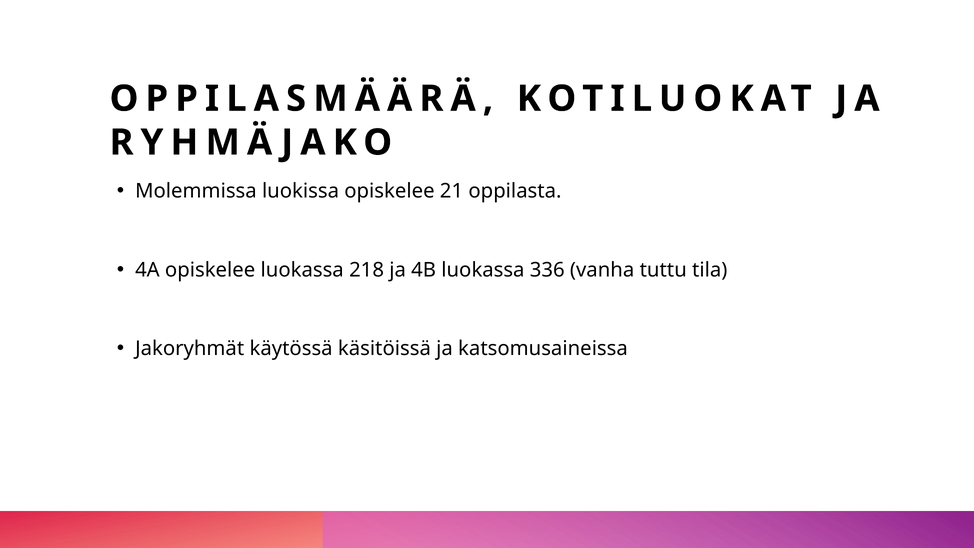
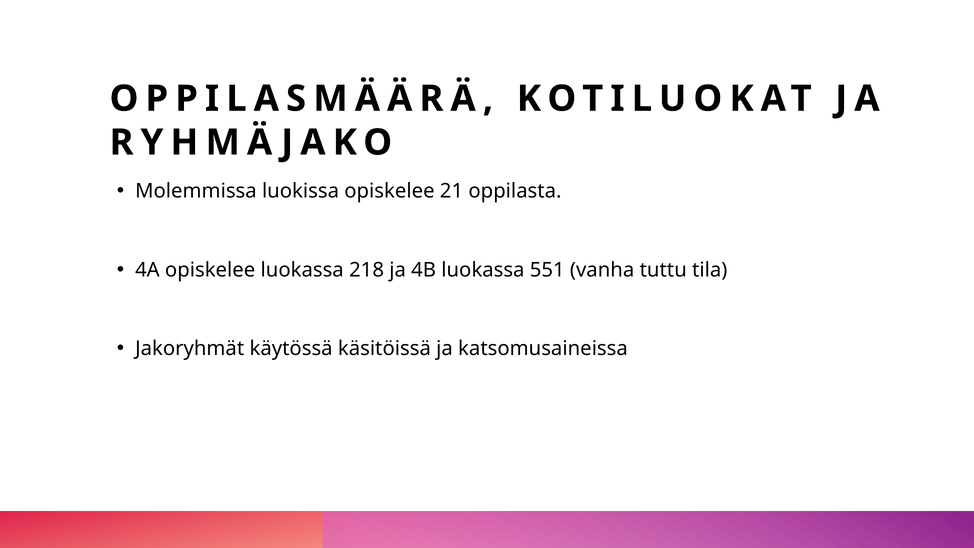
336: 336 -> 551 (547, 270)
